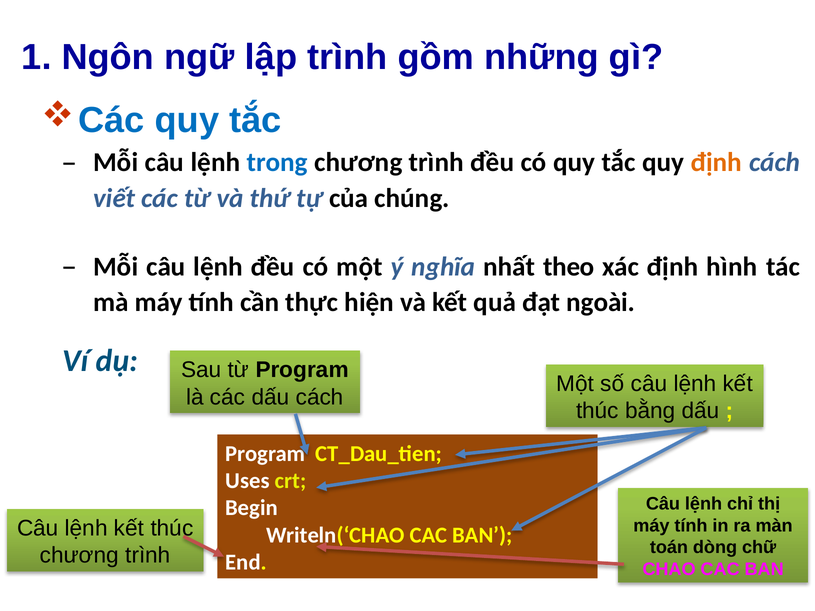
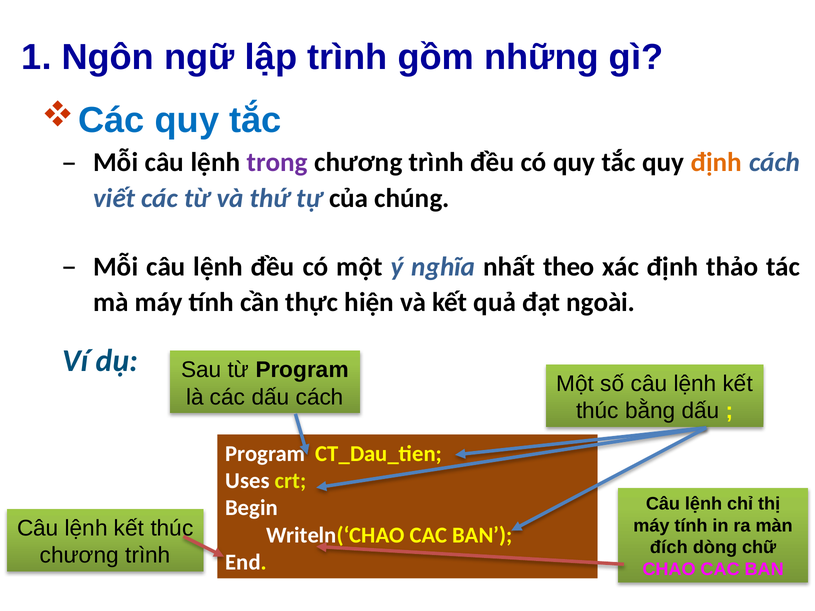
trong colour: blue -> purple (277, 163)
hình: hình -> thảo (732, 267)
toán: toán -> đích (669, 548)
